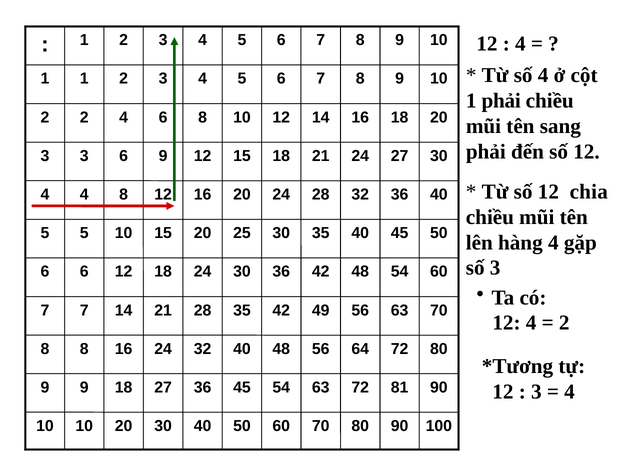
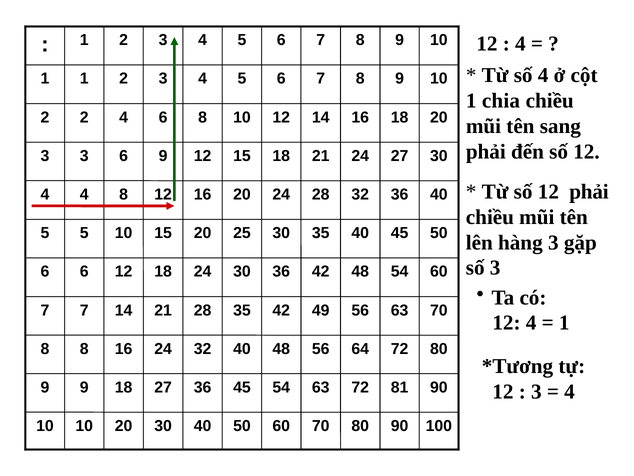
1 phải: phải -> chia (501, 101)
12 chia: chia -> phải (589, 192)
hàng 4: 4 -> 3 (553, 242)
2: 2 -> 1 (564, 323)
